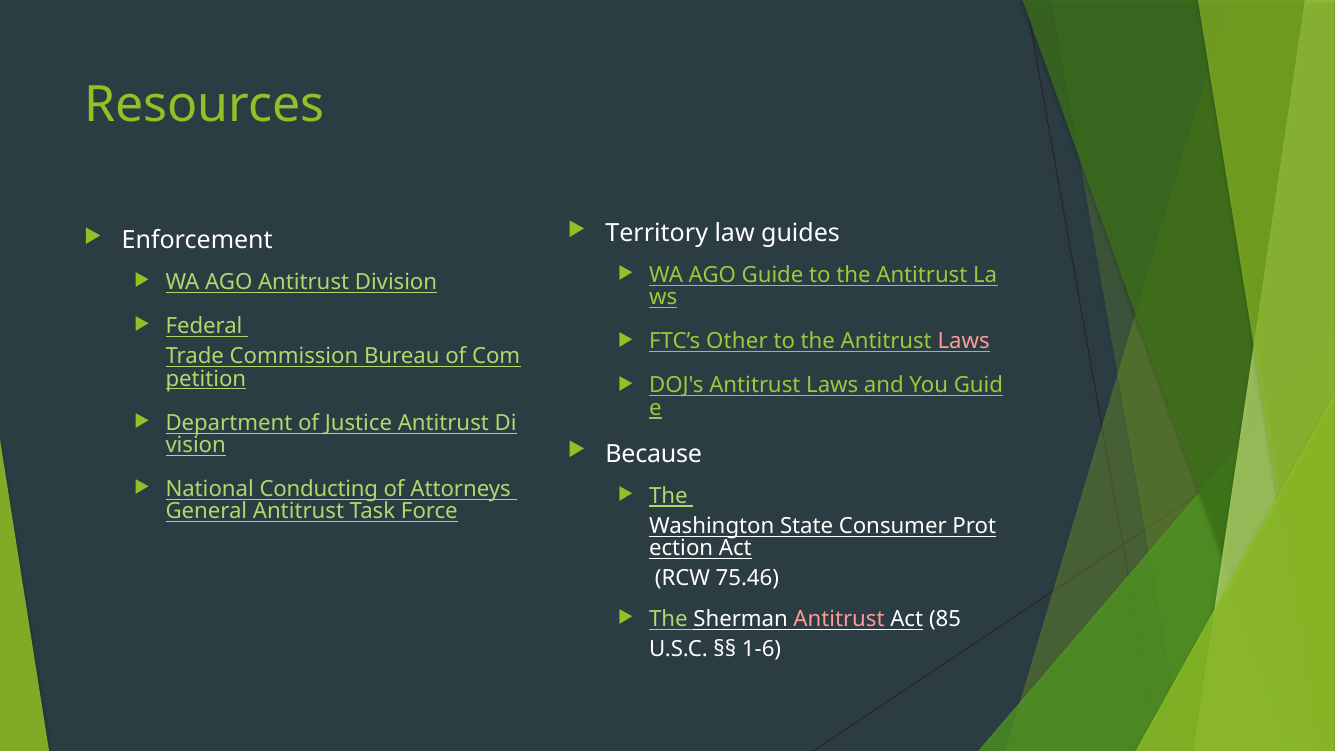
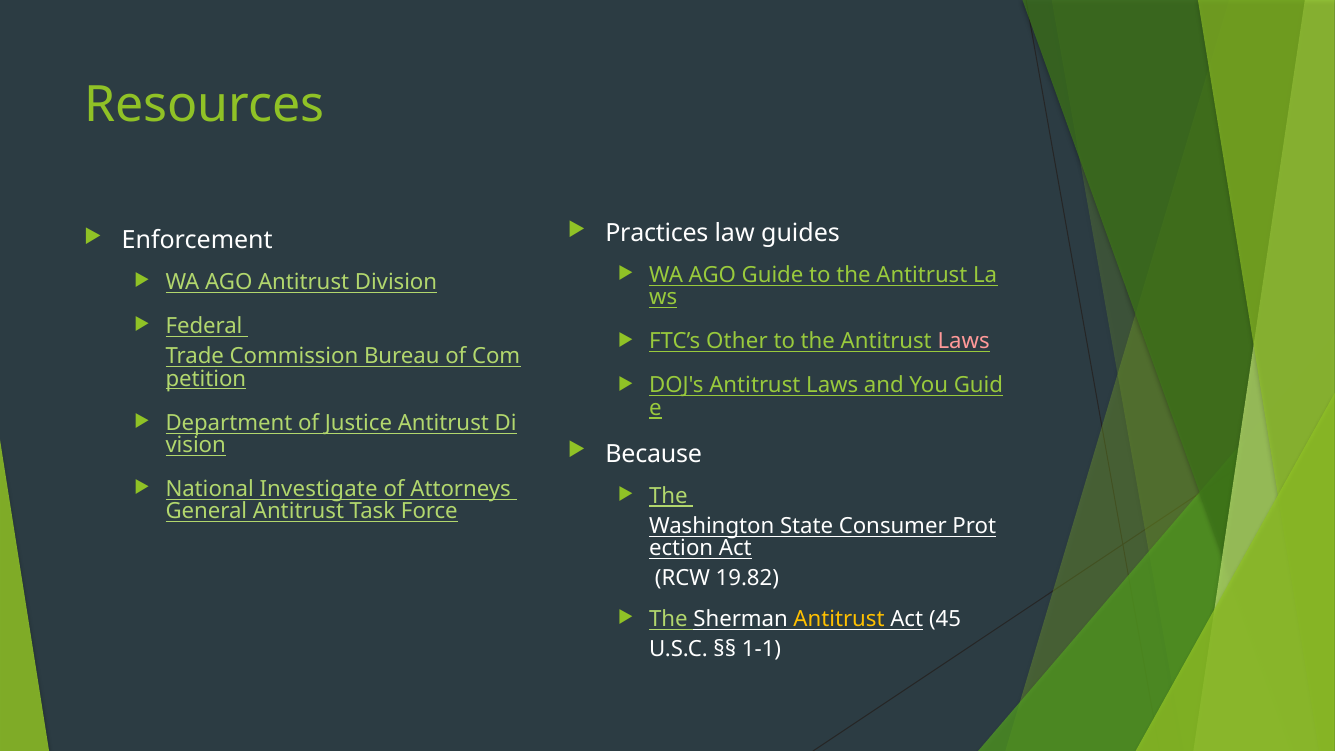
Territory: Territory -> Practices (657, 233)
Conducting: Conducting -> Investigate (319, 489)
75.46: 75.46 -> 19.82 (747, 578)
Antitrust colour: pink -> yellow (839, 619)
85: 85 -> 45 (945, 619)
1-6: 1-6 -> 1-1 (762, 649)
